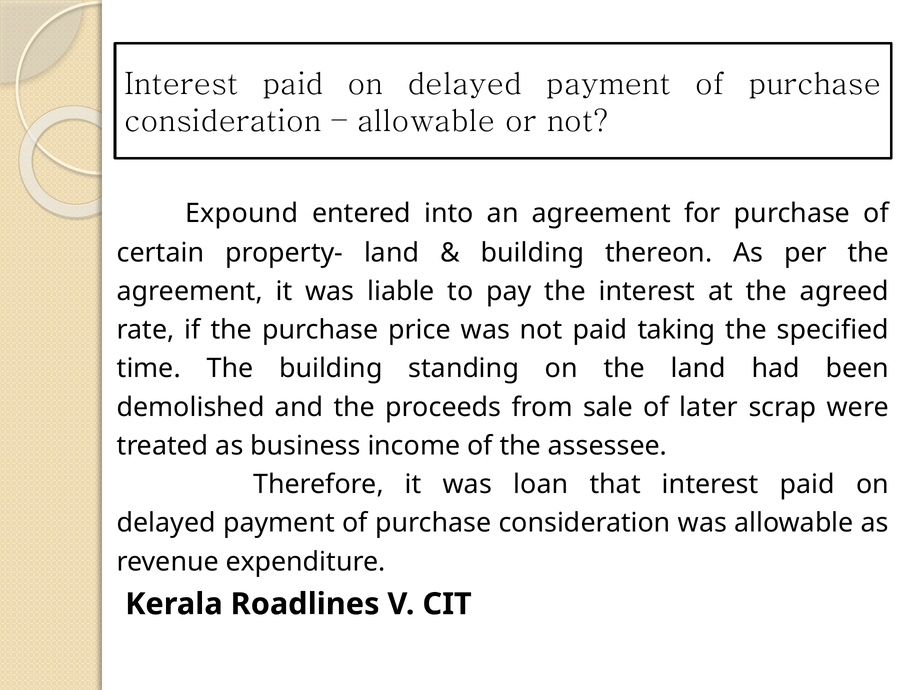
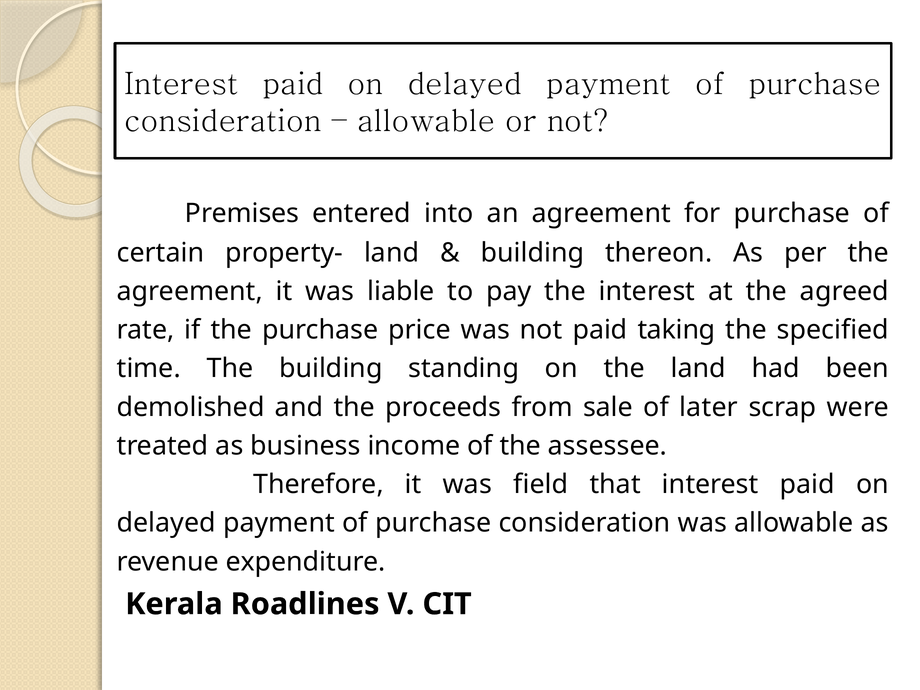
Expound: Expound -> Premises (242, 213)
loan: loan -> field (541, 484)
